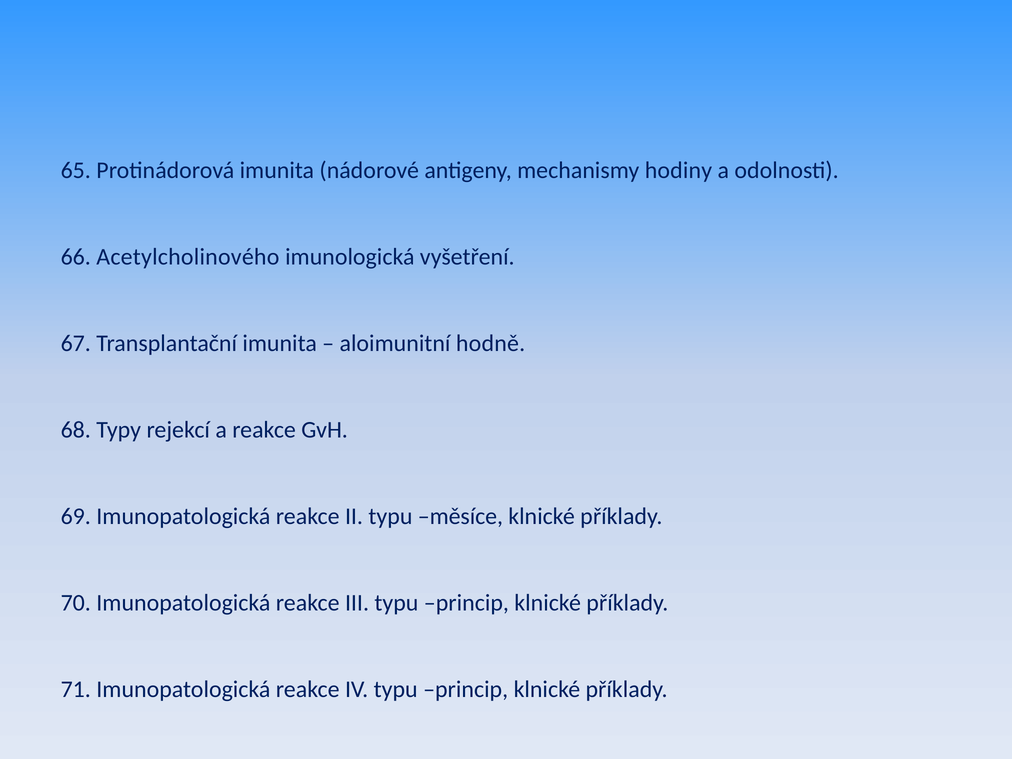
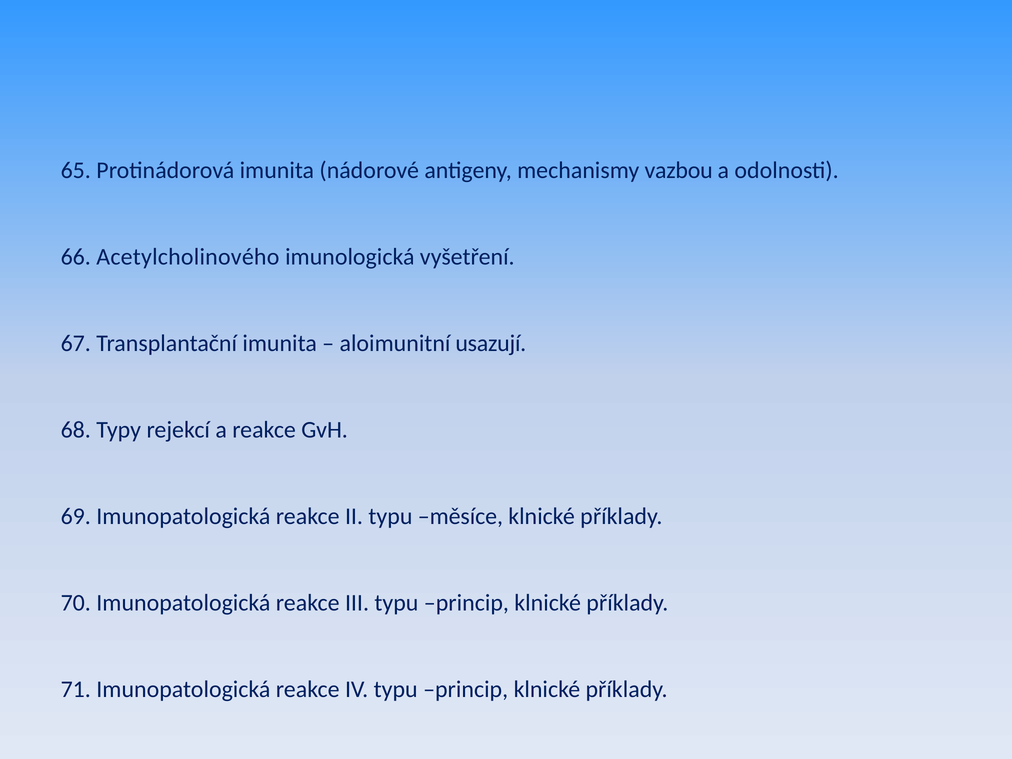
hodiny: hodiny -> vazbou (679, 170)
hodně: hodně -> usazují (491, 343)
